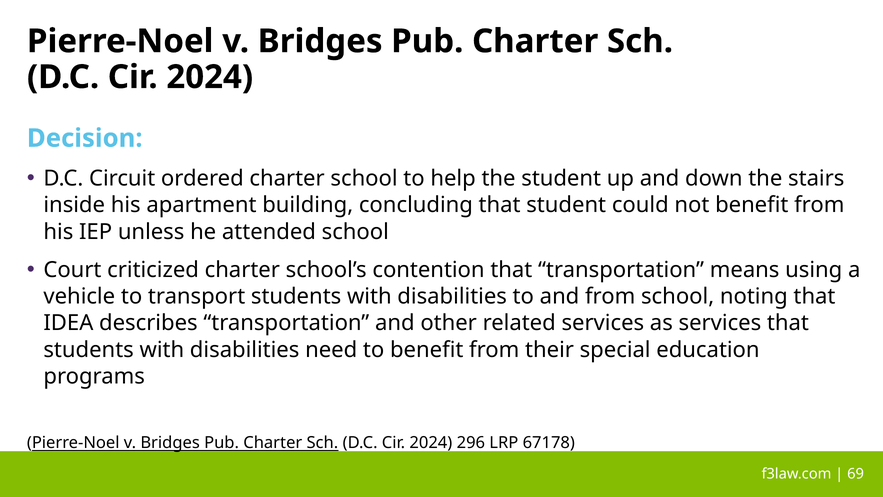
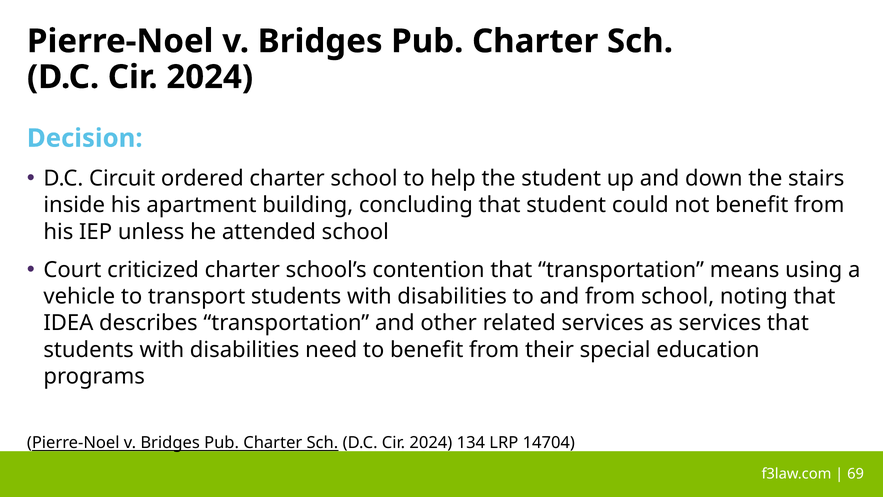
296: 296 -> 134 (471, 443)
67178: 67178 -> 14704 (549, 443)
